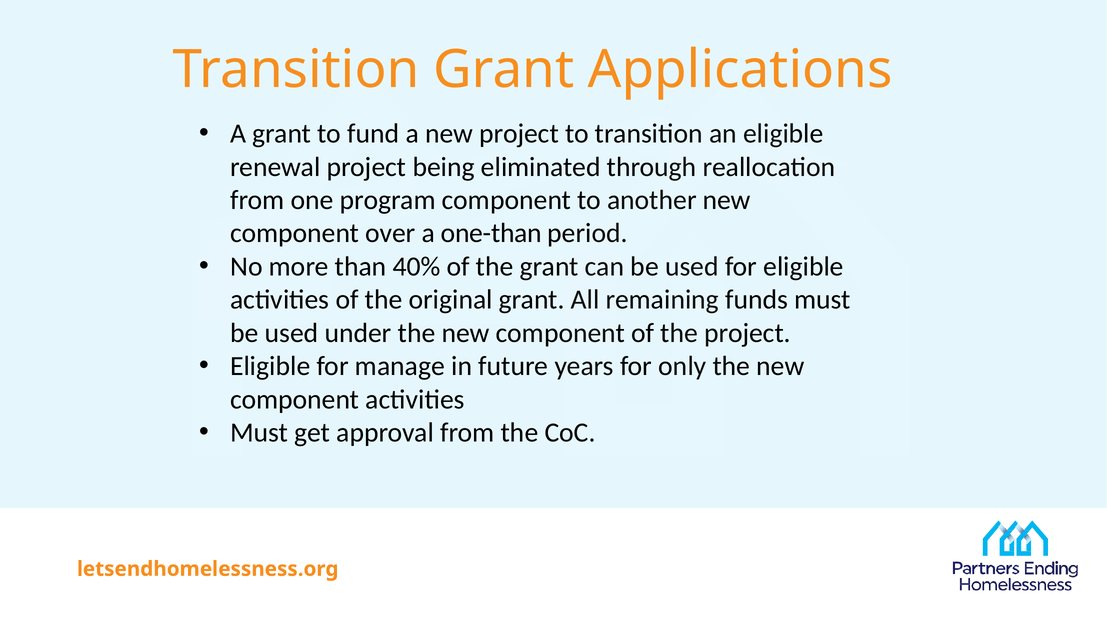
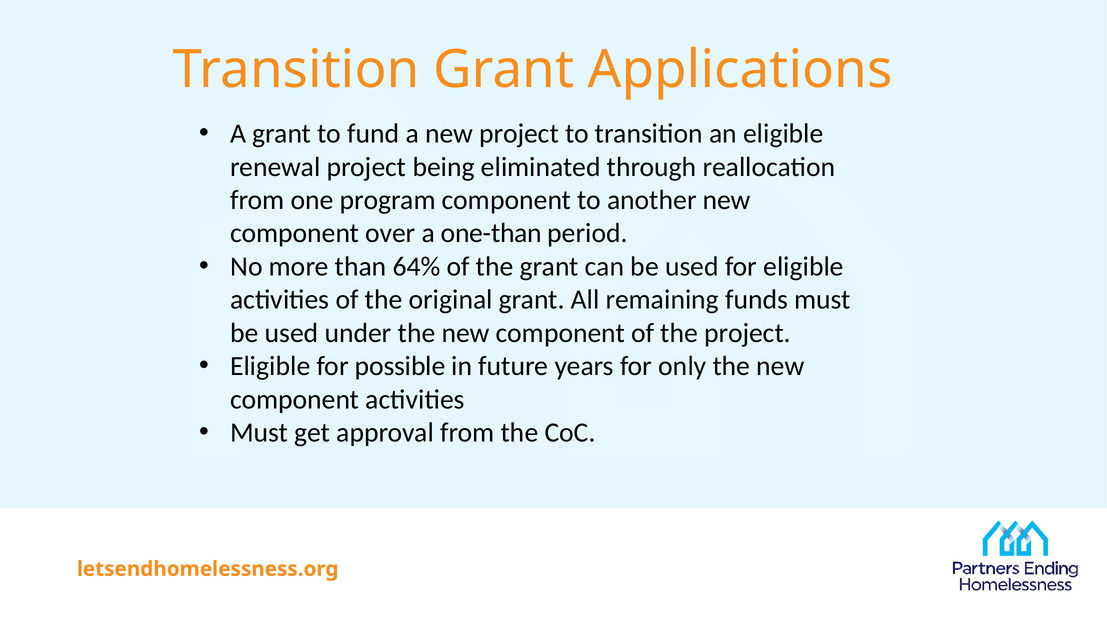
40%: 40% -> 64% (417, 266)
manage: manage -> possible (400, 366)
